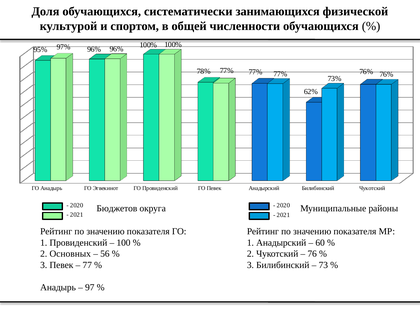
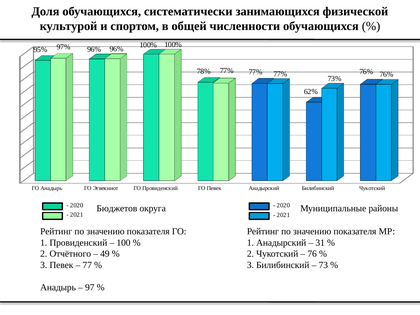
60: 60 -> 31 (320, 243)
Основных: Основных -> Отчётного (70, 254)
56: 56 -> 49 (105, 254)
